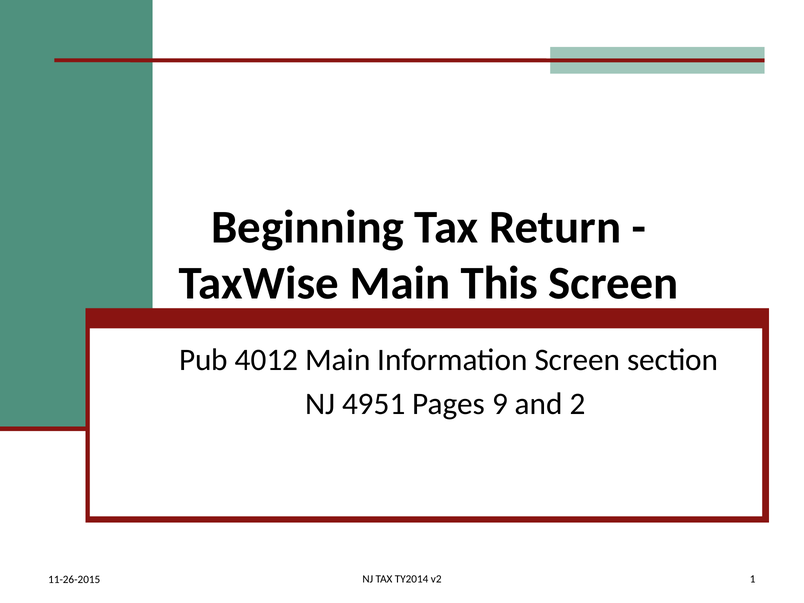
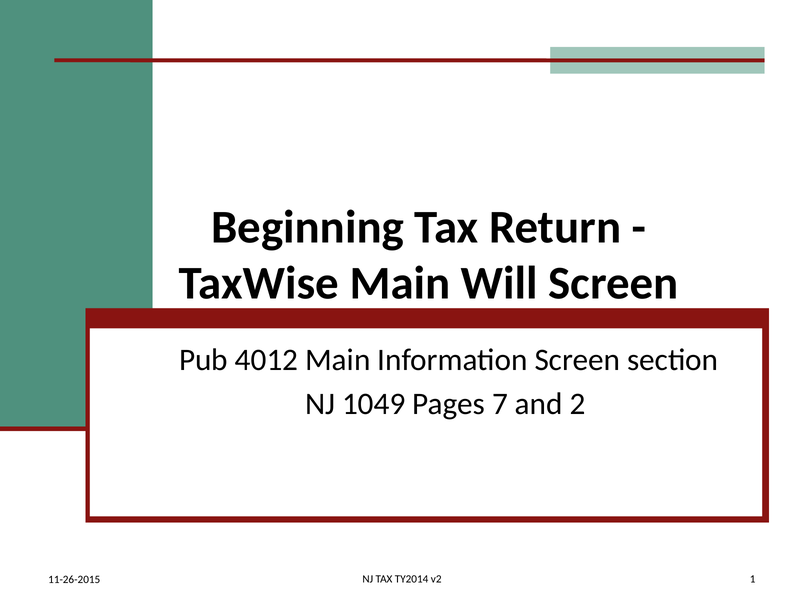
This: This -> Will (499, 283)
4951: 4951 -> 1049 (374, 404)
9: 9 -> 7 (500, 404)
